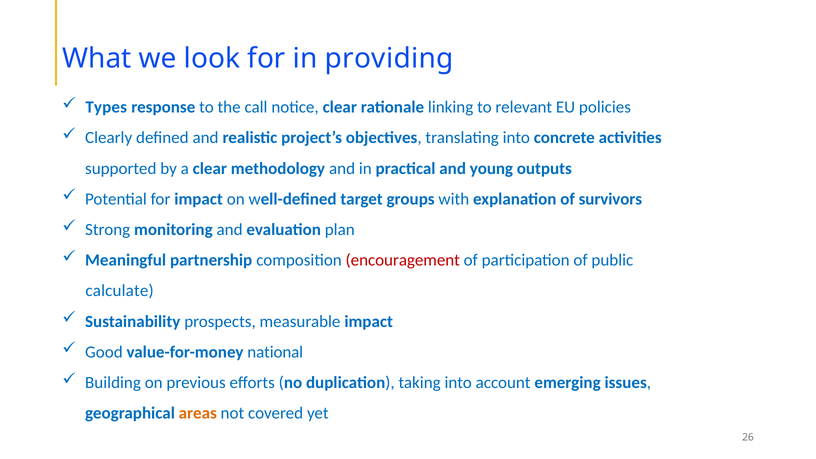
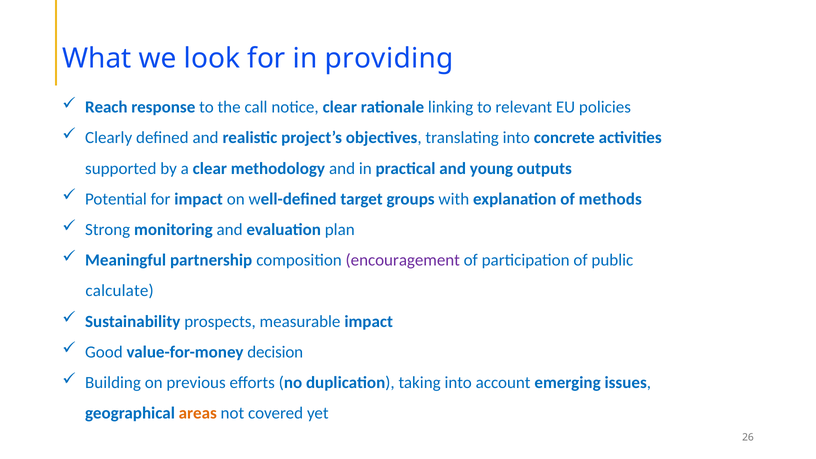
Types: Types -> Reach (106, 107)
survivors: survivors -> methods (610, 199)
encouragement colour: red -> purple (403, 260)
national: national -> decision (275, 352)
